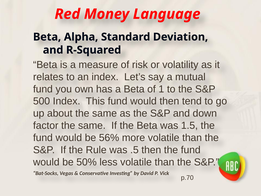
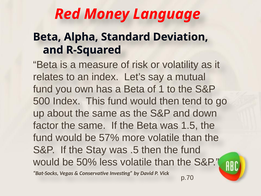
56%: 56% -> 57% (109, 138)
Rule: Rule -> Stay (96, 150)
